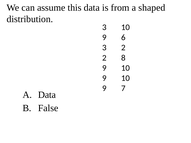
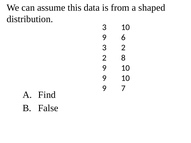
A Data: Data -> Find (47, 95)
